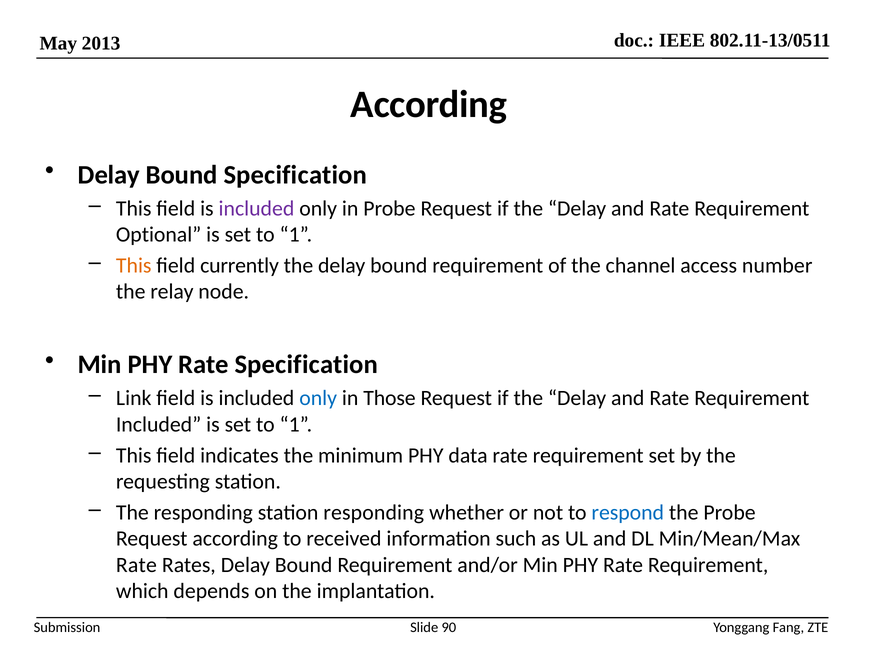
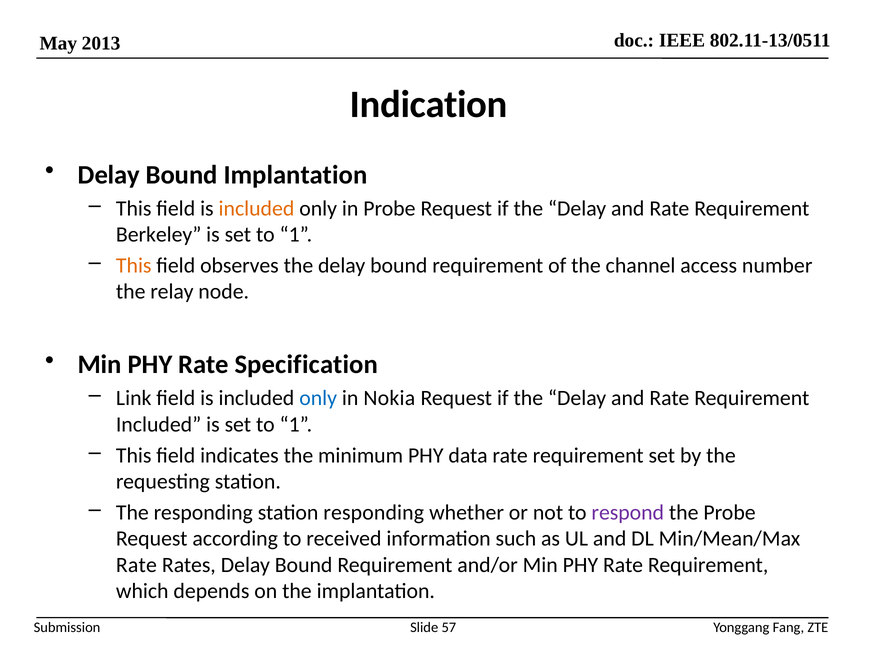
According: According -> Indication (429, 104)
Bound Specification: Specification -> Implantation (295, 175)
included colour: purple -> orange (256, 208)
Optional: Optional -> Berkeley (159, 235)
currently: currently -> observes (239, 266)
Those: Those -> Nokia (389, 398)
respond colour: blue -> purple (628, 513)
90: 90 -> 57 (449, 627)
